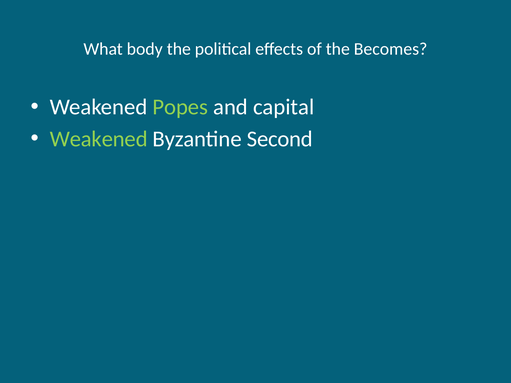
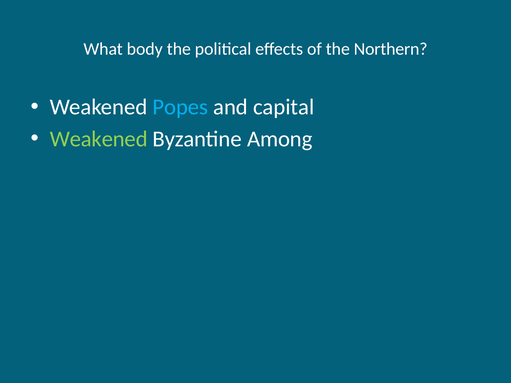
Becomes: Becomes -> Northern (391, 49)
Popes colour: light green -> light blue (180, 107)
Second: Second -> Among (280, 139)
